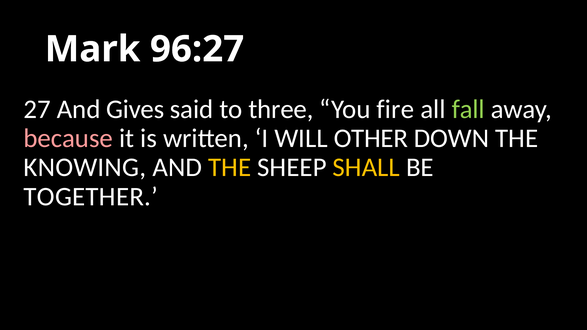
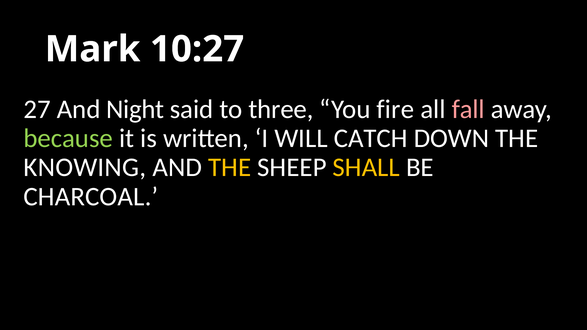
96:27: 96:27 -> 10:27 (197, 49)
Gives: Gives -> Night (135, 109)
fall colour: light green -> pink (468, 109)
because colour: pink -> light green (68, 138)
OTHER: OTHER -> CATCH (371, 138)
TOGETHER: TOGETHER -> CHARCOAL (91, 197)
